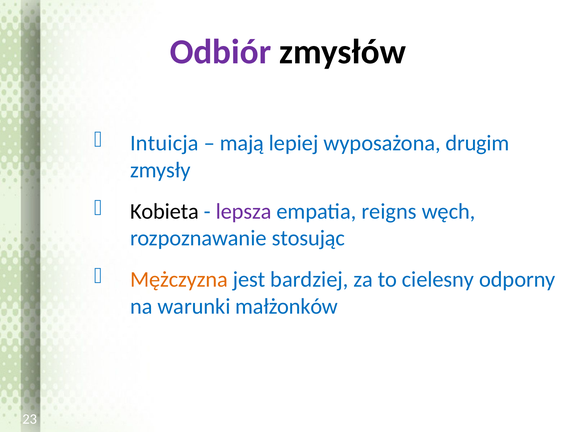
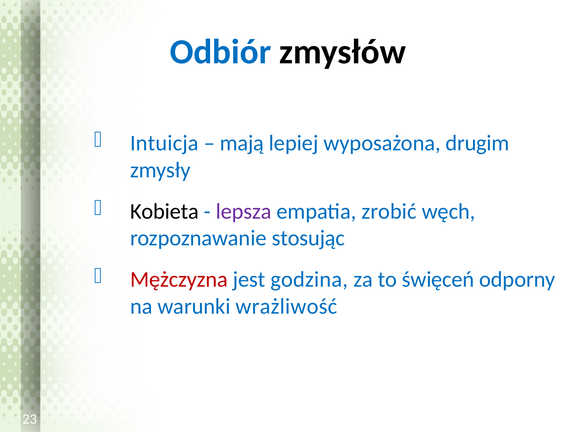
Odbiór colour: purple -> blue (220, 52)
reigns: reigns -> zrobić (389, 211)
Mężczyzna colour: orange -> red (179, 280)
bardziej: bardziej -> godzina (309, 280)
cielesny: cielesny -> święceń (438, 280)
małżonków: małżonków -> wrażliwość (286, 306)
